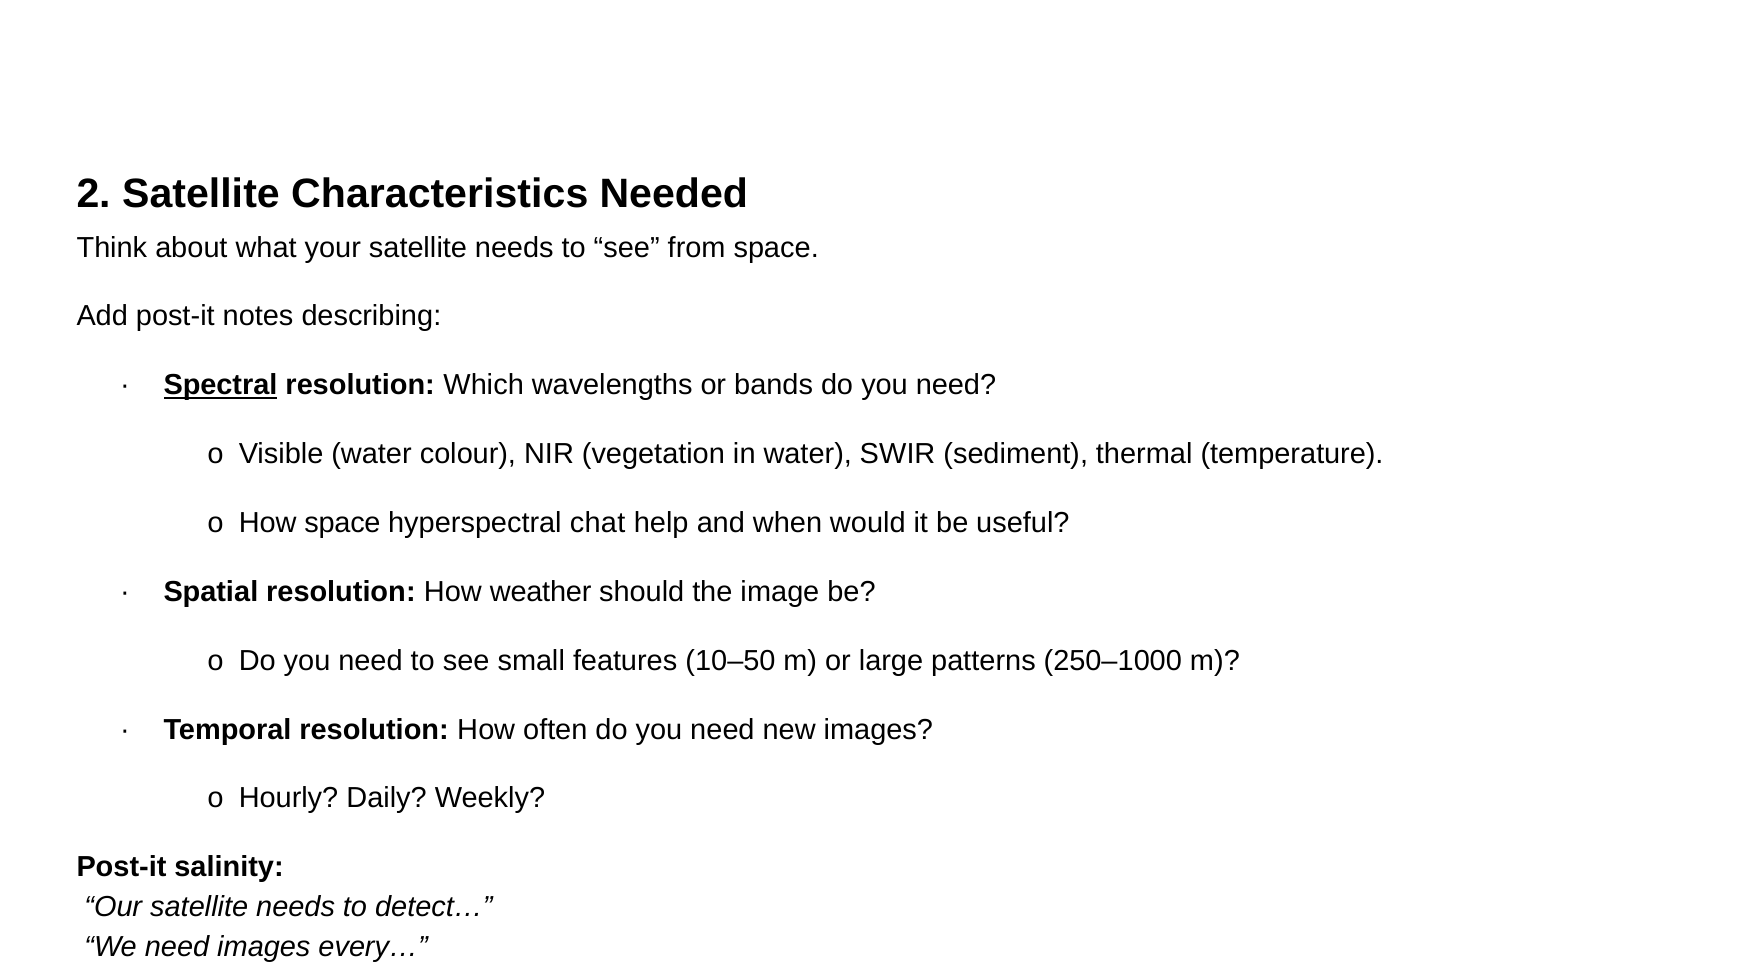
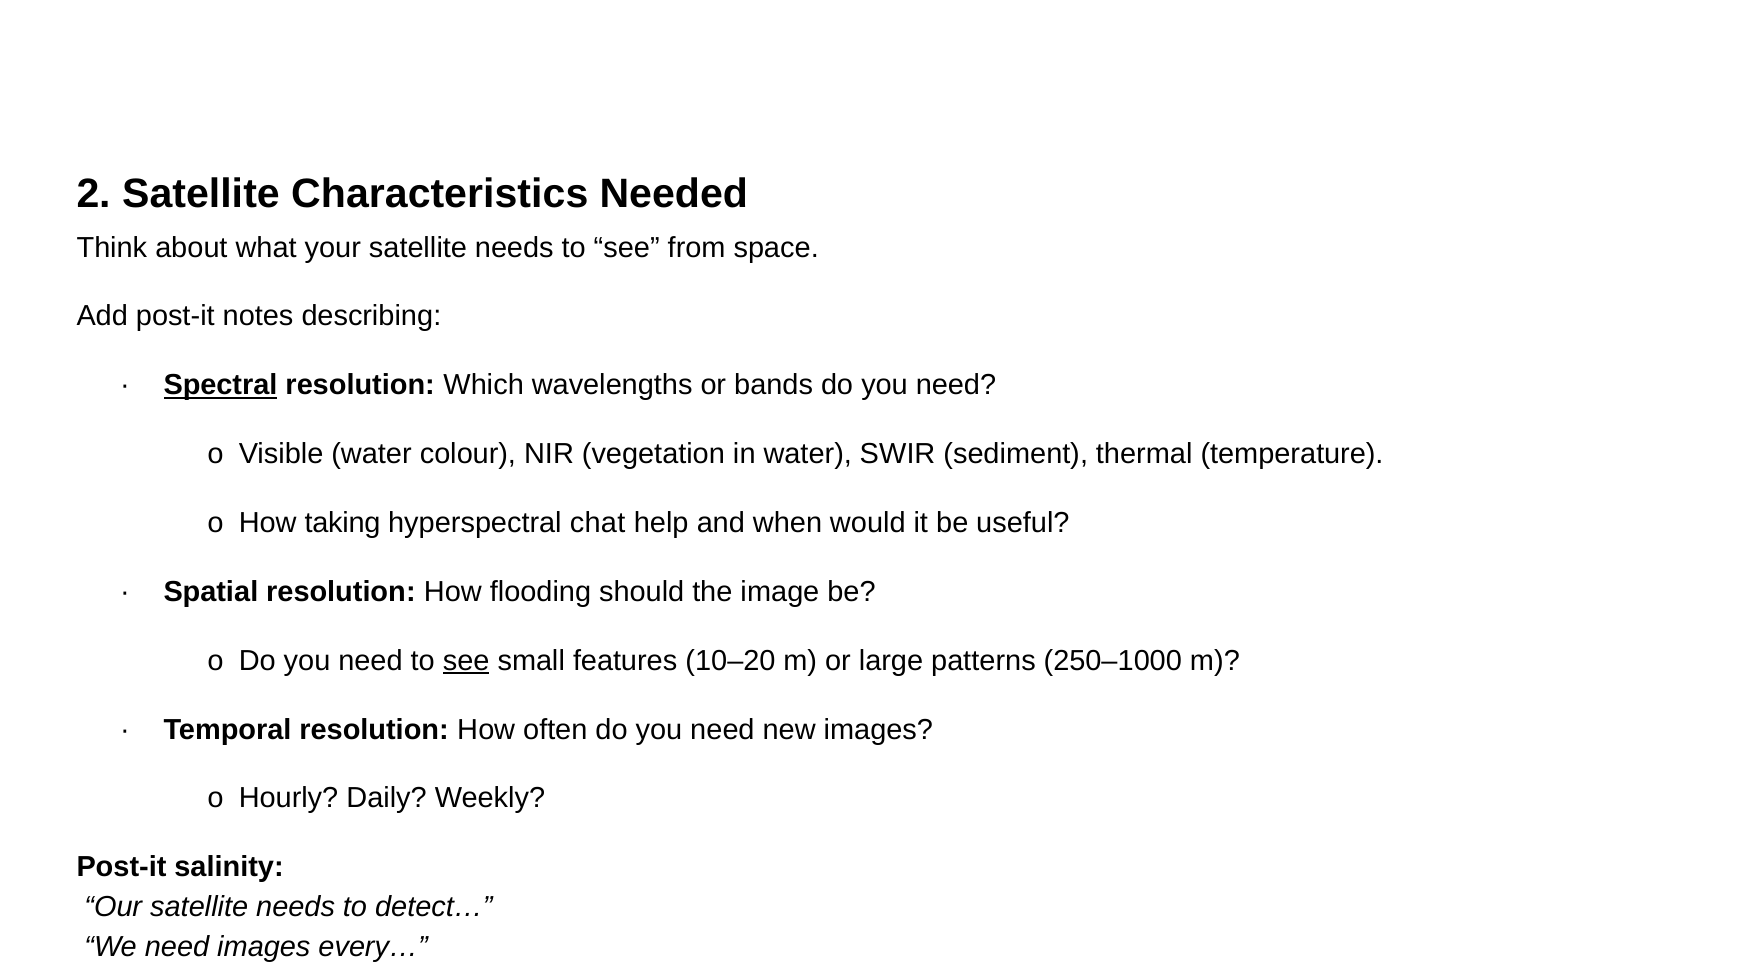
How space: space -> taking (342, 523)
weather: weather -> flooding (541, 592)
see underline: none -> present (466, 661)
10–50: 10–50 -> 10–20 (730, 661)
